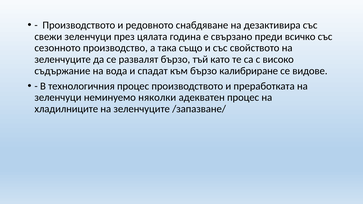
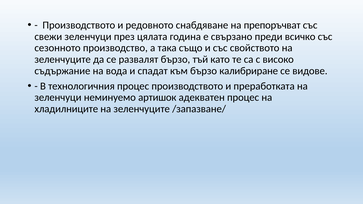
дезактивира: дезактивира -> препоръчват (272, 25)
няколки: няколки -> артишок (157, 98)
